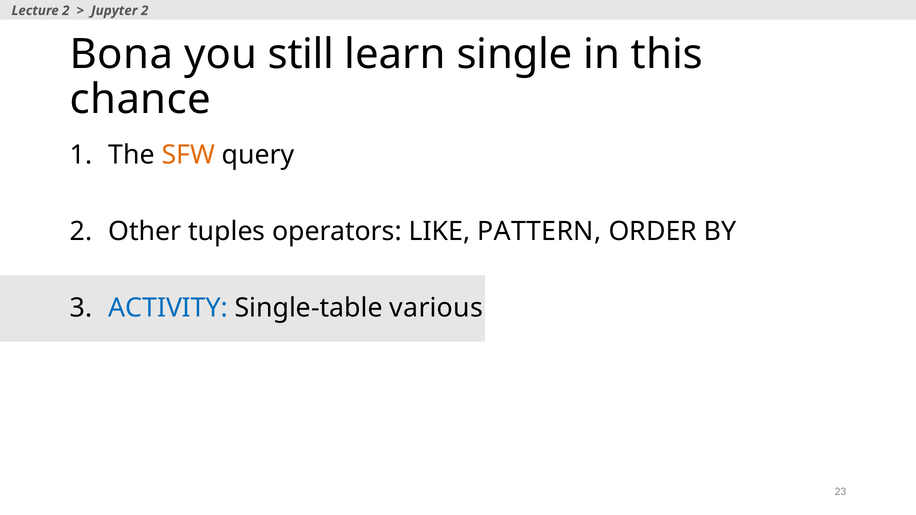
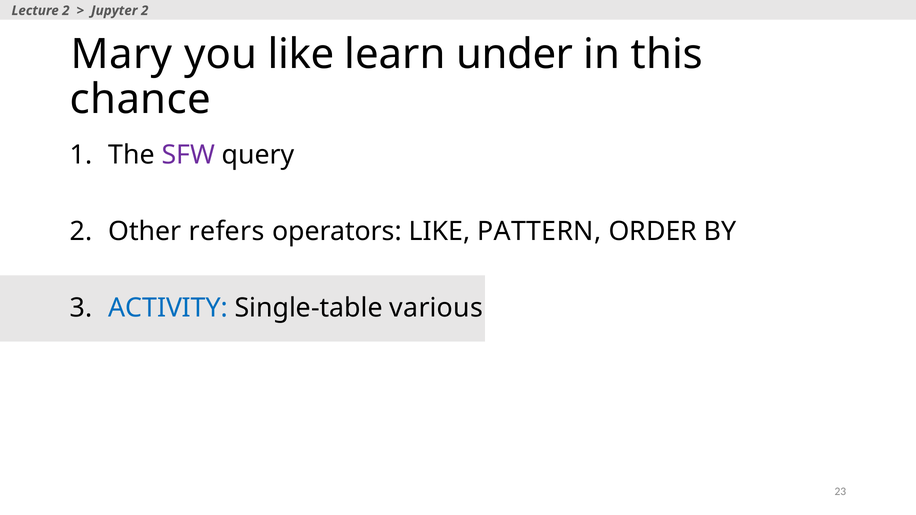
Bona: Bona -> Mary (121, 54)
you still: still -> like (301, 54)
single: single -> under (515, 54)
SFW colour: orange -> purple (188, 155)
tuples: tuples -> refers (227, 231)
